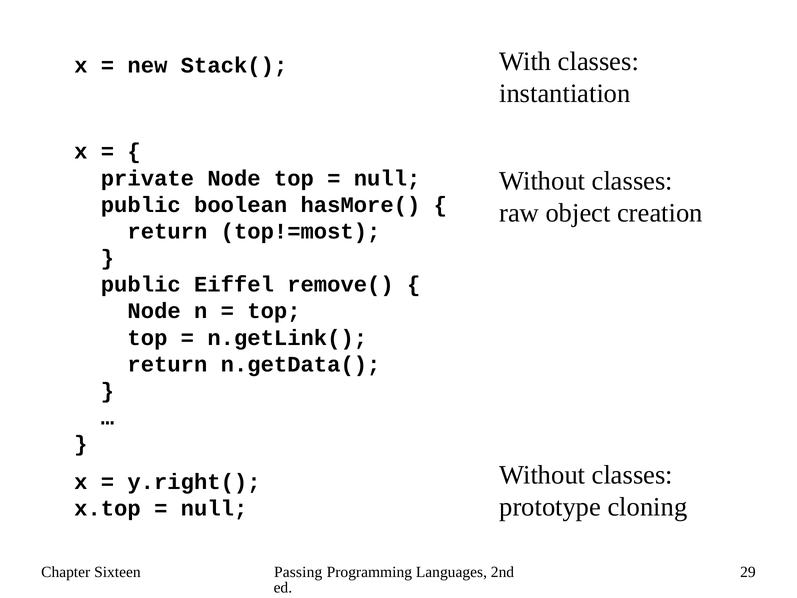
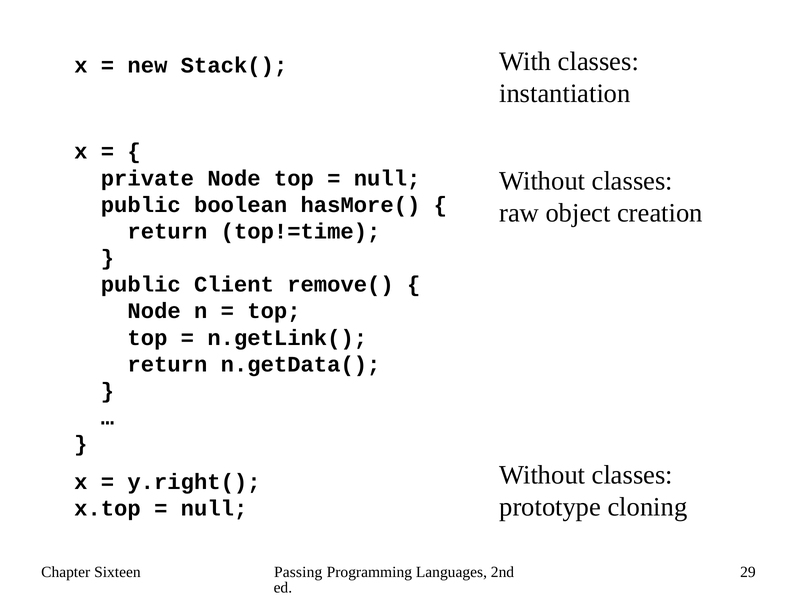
top!=most: top!=most -> top!=time (301, 231)
Eiffel: Eiffel -> Client (234, 284)
